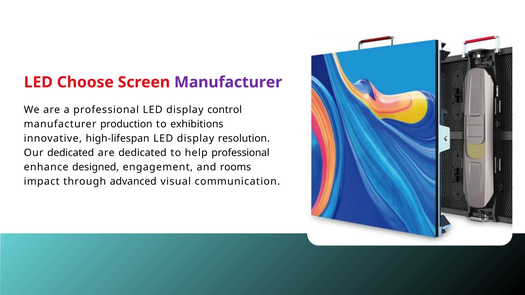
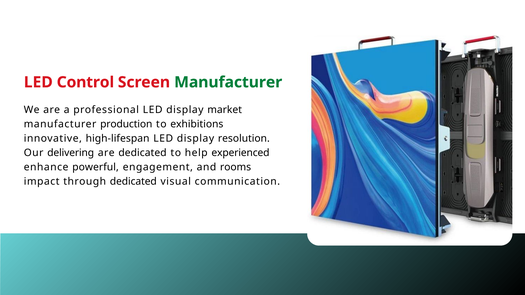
Choose: Choose -> Control (85, 82)
Manufacturer colour: purple -> green (228, 82)
control: control -> market (225, 110)
Our dedicated: dedicated -> delivering (71, 153)
help professional: professional -> experienced (240, 153)
designed: designed -> powerful (96, 167)
through advanced: advanced -> dedicated (133, 181)
